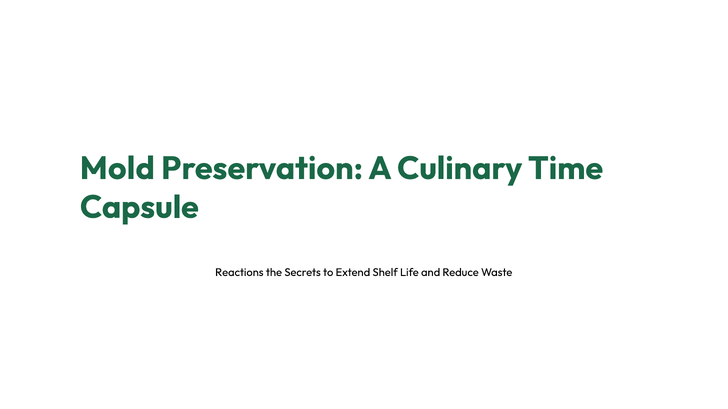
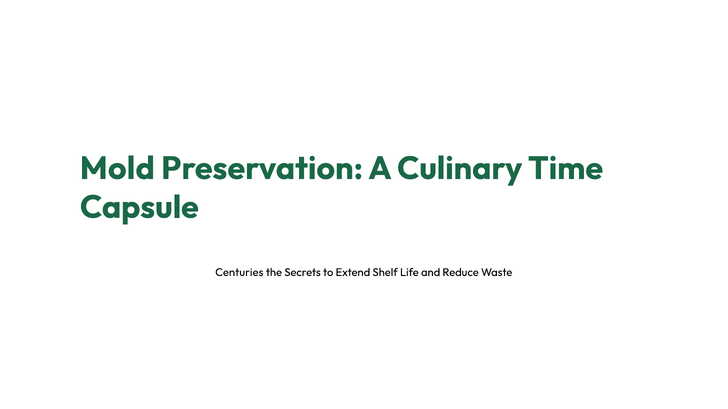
Reactions: Reactions -> Centuries (239, 273)
